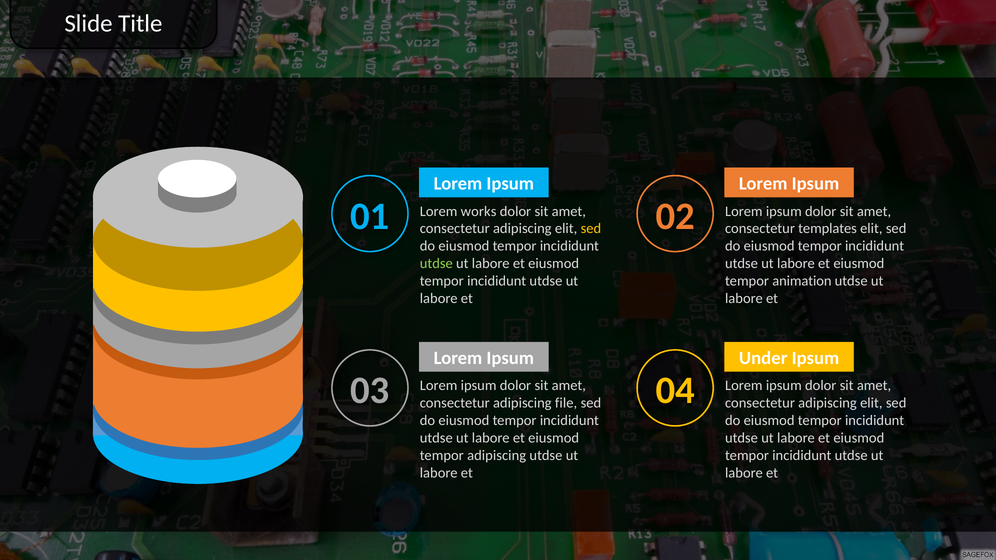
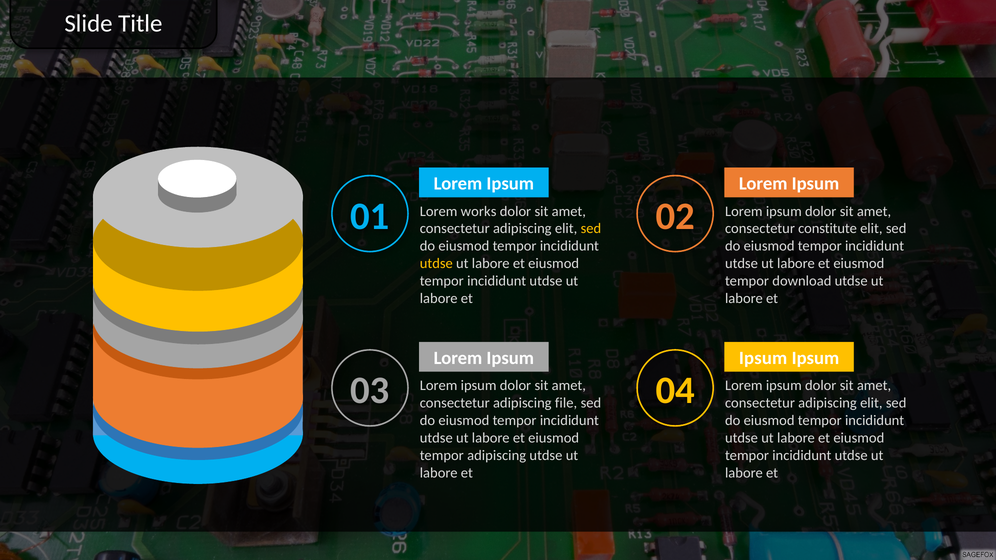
templates: templates -> constitute (828, 229)
utdse colour: light green -> yellow (436, 264)
animation: animation -> download (802, 281)
Under: Under -> Ipsum (763, 358)
